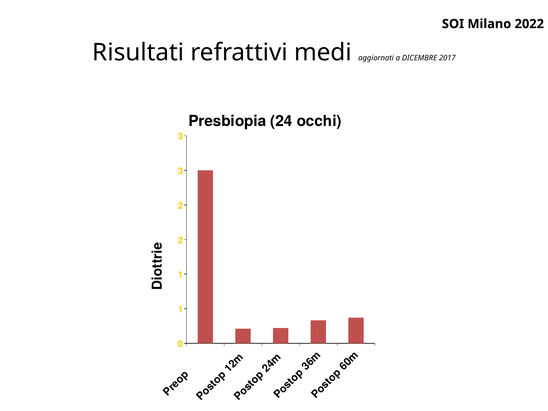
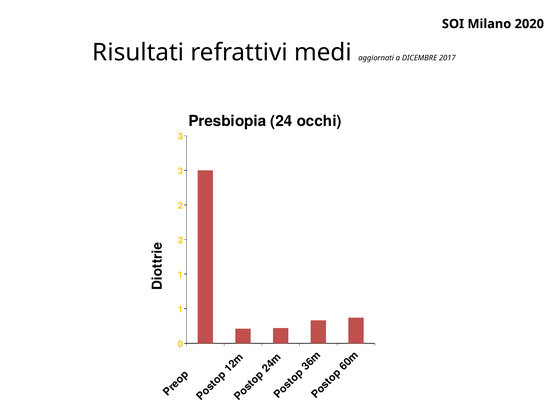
2022: 2022 -> 2020 (529, 24)
